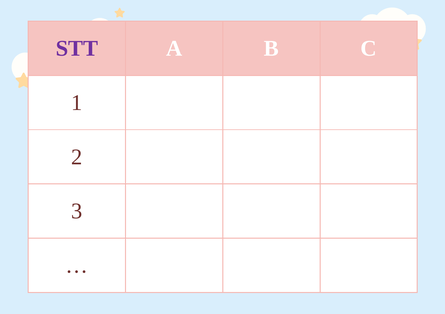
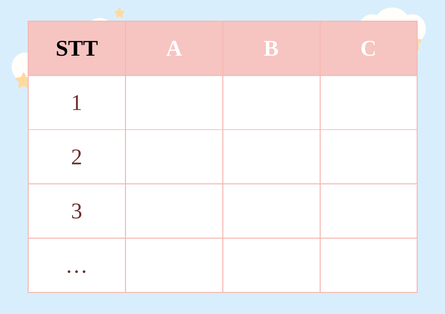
STT colour: purple -> black (77, 48)
